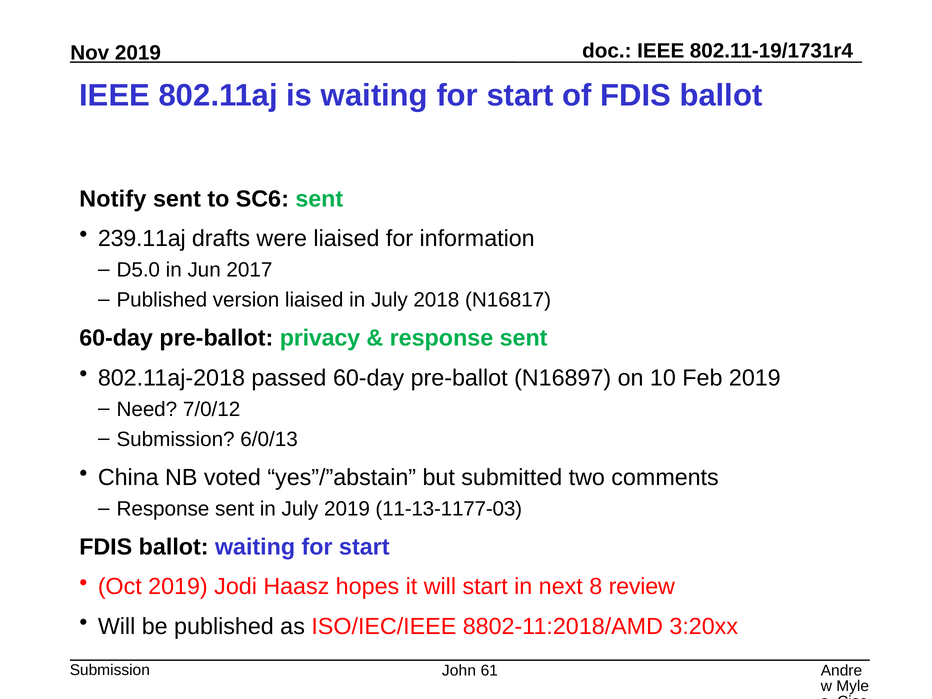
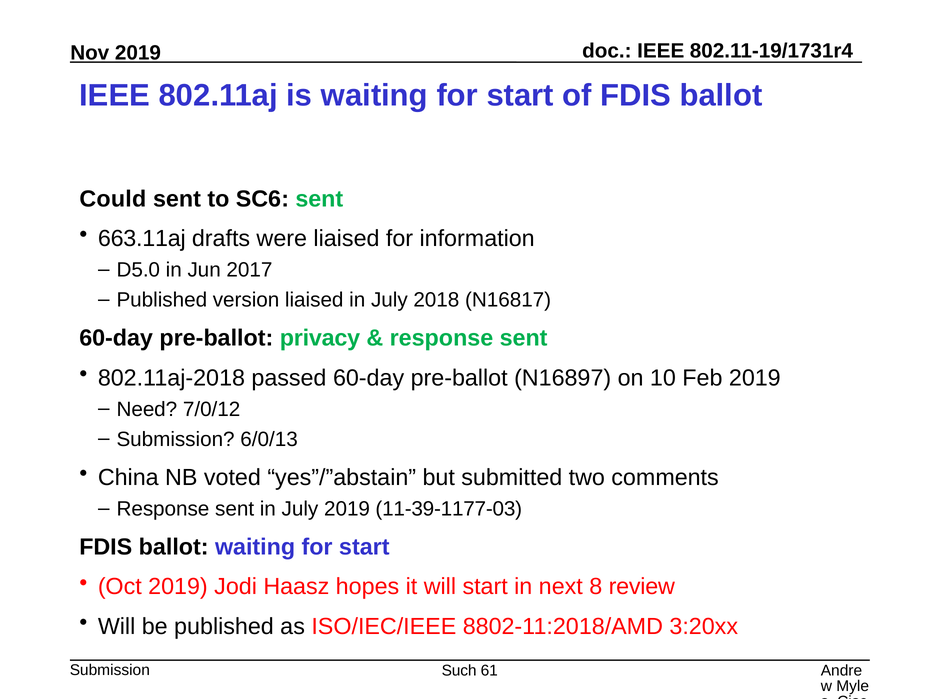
Notify: Notify -> Could (113, 199)
239.11aj: 239.11aj -> 663.11aj (142, 239)
11-13-1177-03: 11-13-1177-03 -> 11-39-1177-03 (449, 509)
John: John -> Such (459, 670)
